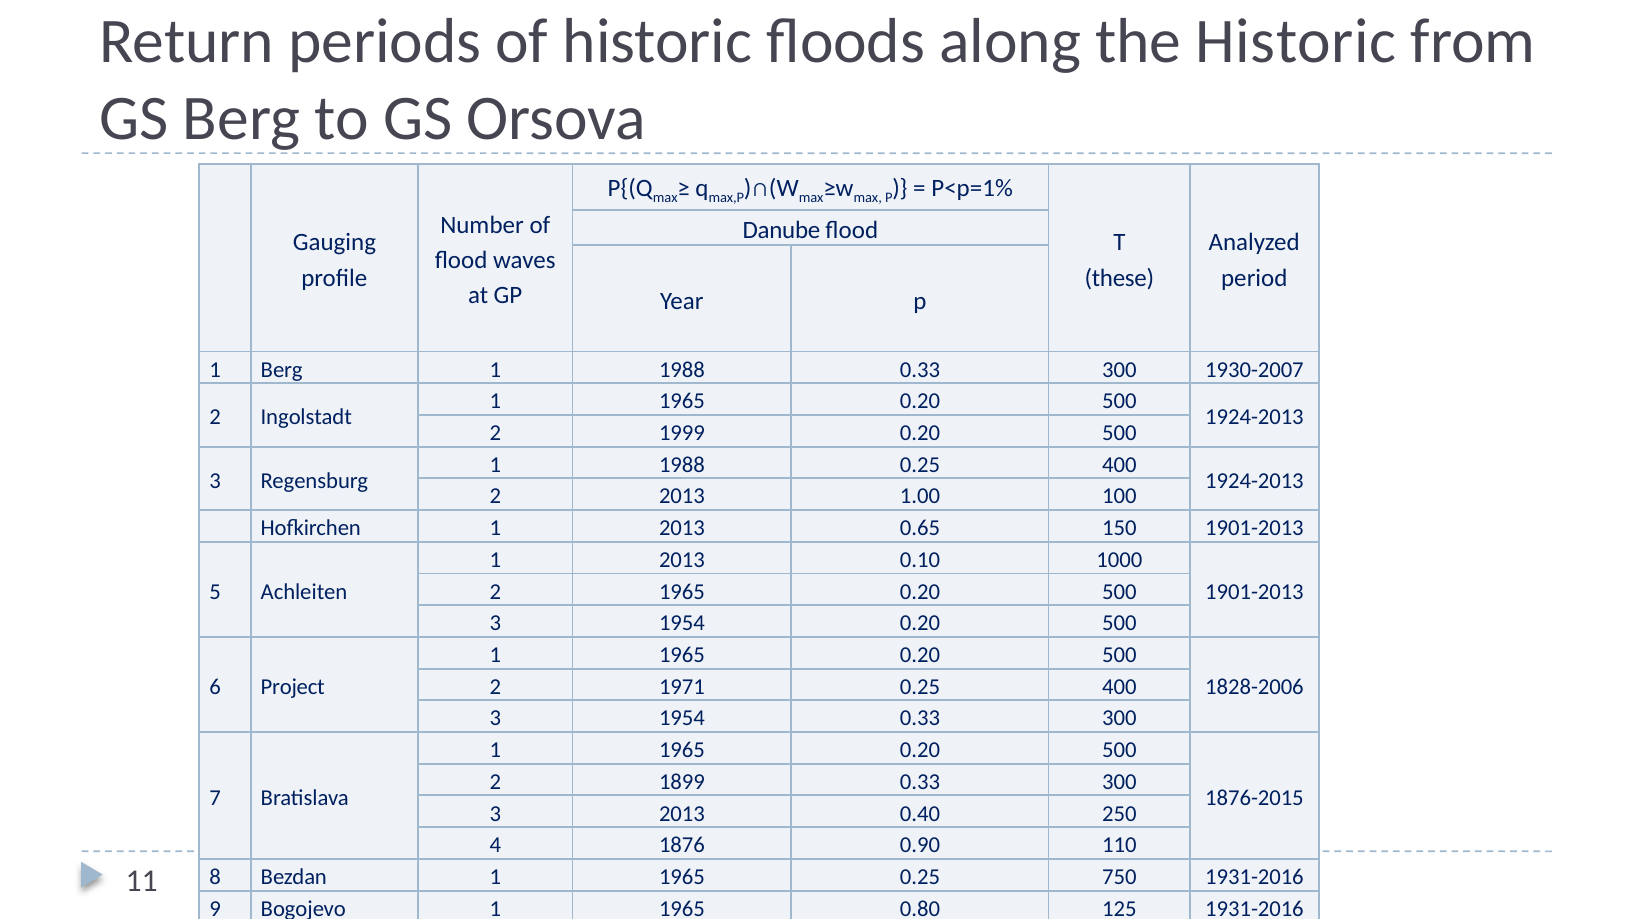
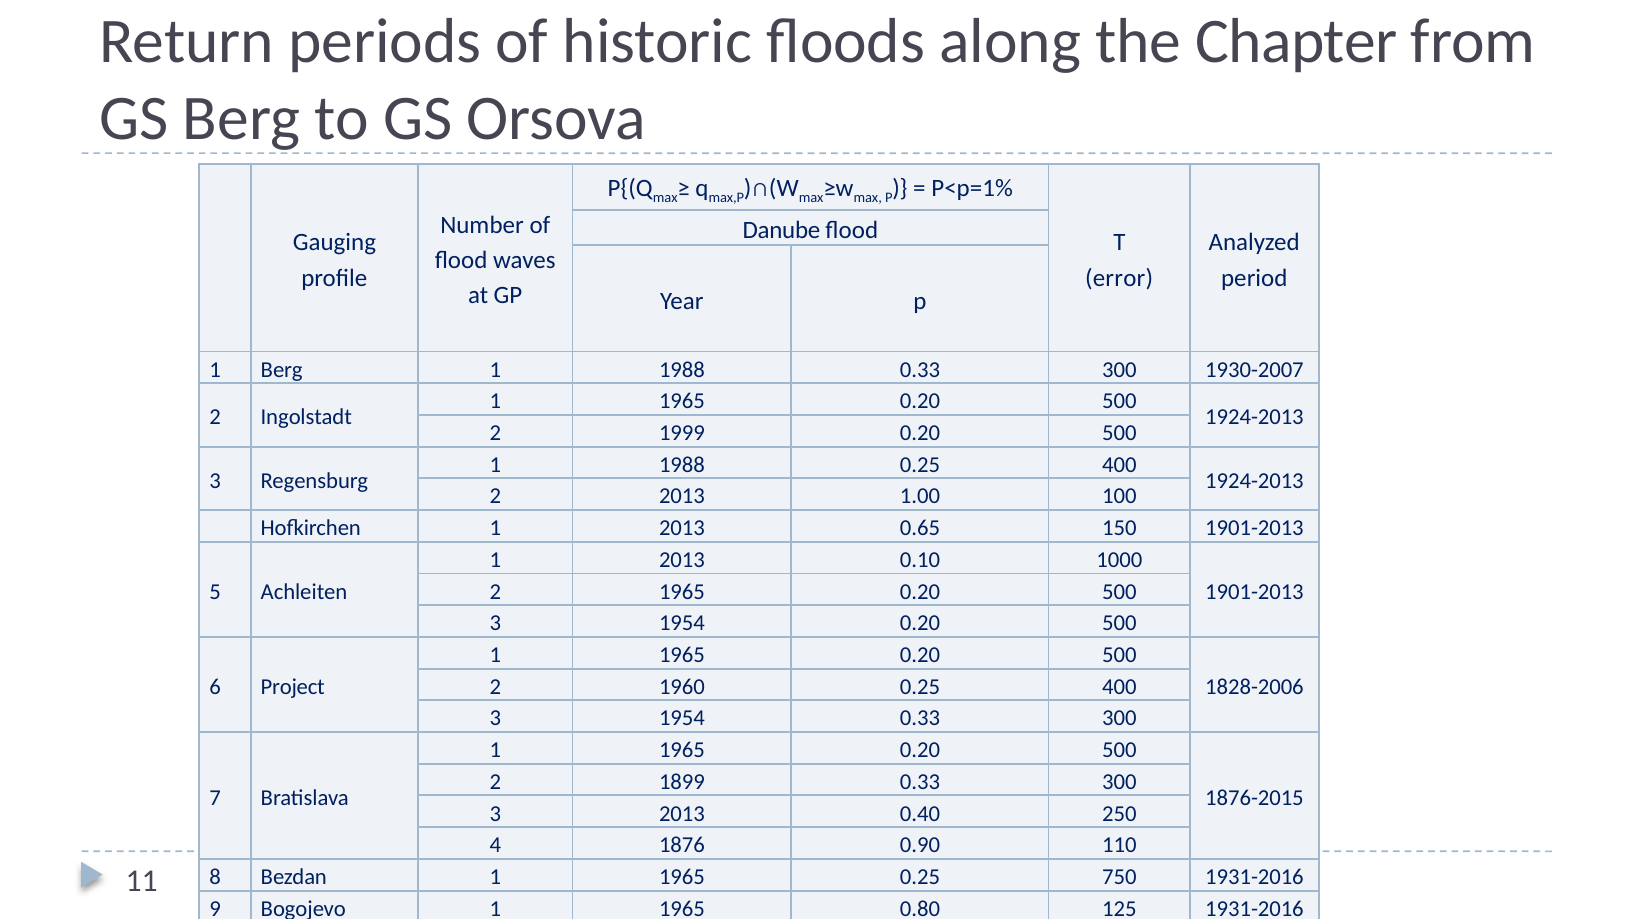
the Historic: Historic -> Chapter (1296, 42)
these: these -> error (1119, 278)
1971: 1971 -> 1960 (682, 687)
